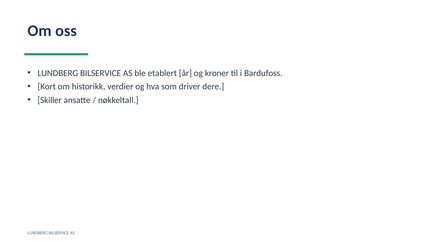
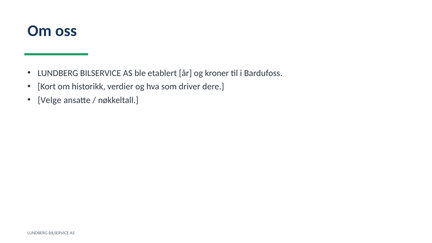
Skiller: Skiller -> Velge (50, 100)
